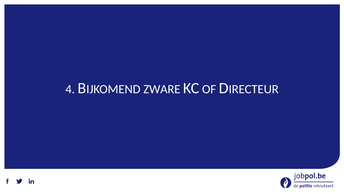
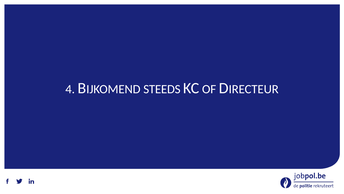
ZWARE: ZWARE -> STEEDS (162, 89)
